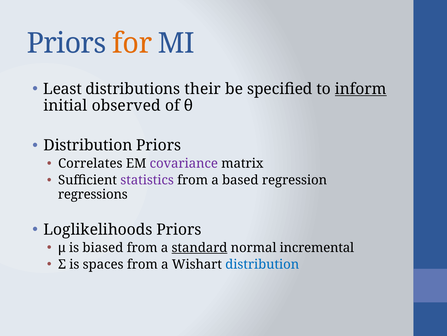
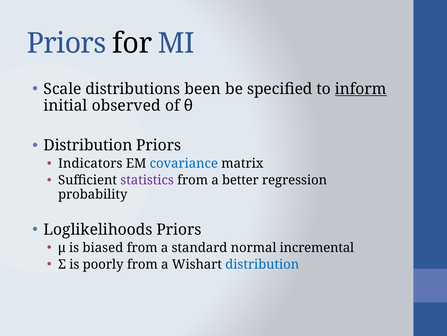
for colour: orange -> black (132, 43)
Least: Least -> Scale (63, 89)
their: their -> been (203, 89)
Correlates: Correlates -> Indicators (90, 163)
covariance colour: purple -> blue (184, 163)
based: based -> better (240, 180)
regressions: regressions -> probability (93, 194)
standard underline: present -> none (199, 247)
spaces: spaces -> poorly (103, 264)
